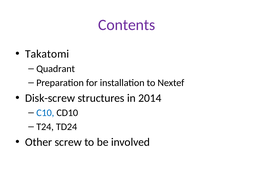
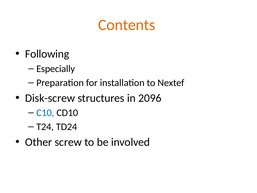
Contents colour: purple -> orange (127, 25)
Takatomi: Takatomi -> Following (47, 54)
Quadrant: Quadrant -> Especially (56, 69)
2014: 2014 -> 2096 (150, 98)
